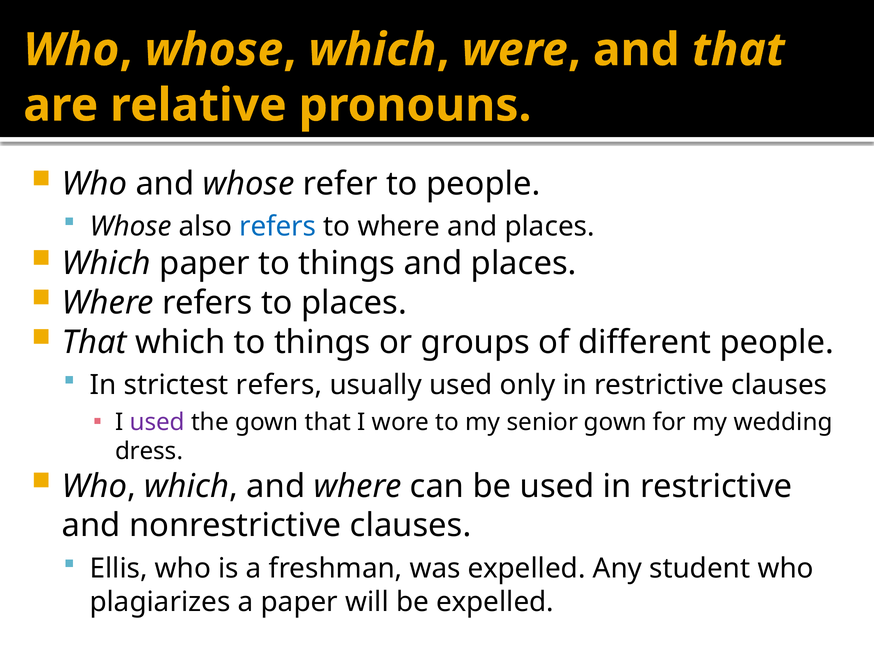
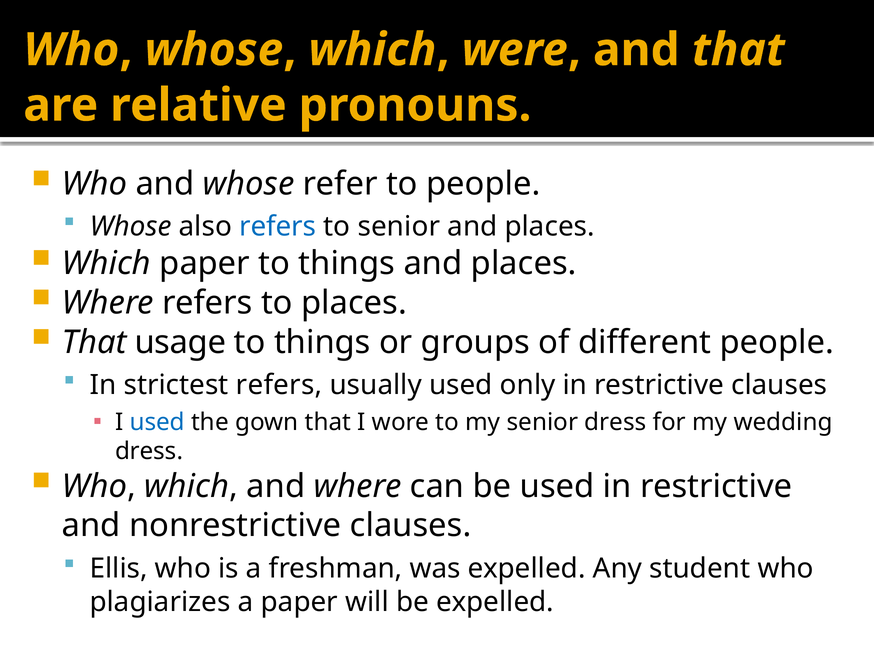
to where: where -> senior (399, 227)
That which: which -> usage (180, 342)
used colour: purple -> blue (157, 422)
senior gown: gown -> dress (615, 422)
